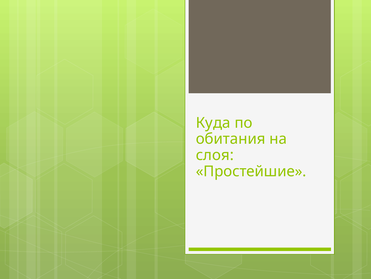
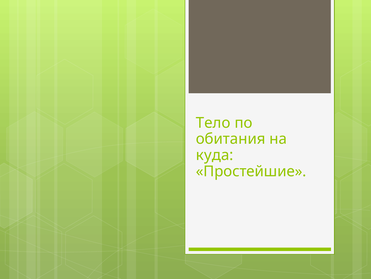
Куда: Куда -> Тело (213, 123)
слоя: слоя -> куда (215, 155)
